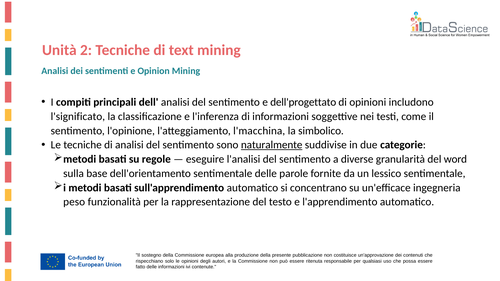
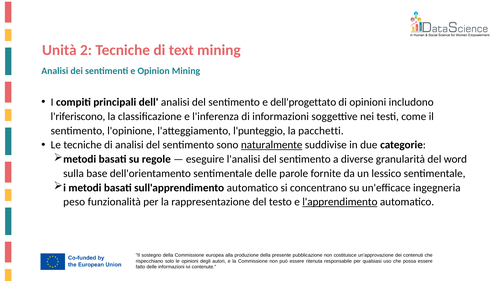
l'significato: l'significato -> l'riferiscono (78, 117)
l'macchina: l'macchina -> l'punteggio (259, 131)
simbolico: simbolico -> pacchetti (321, 131)
l'apprendimento underline: none -> present (340, 202)
